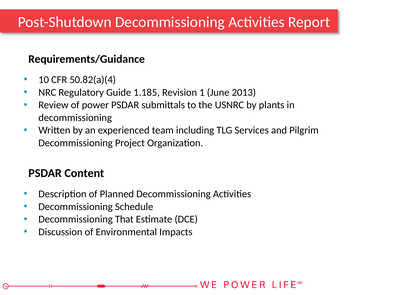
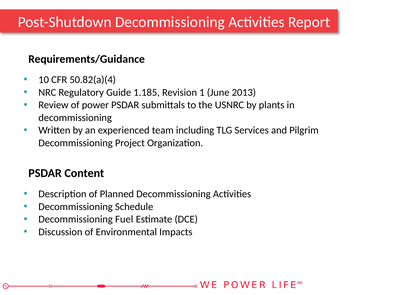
That: That -> Fuel (124, 220)
